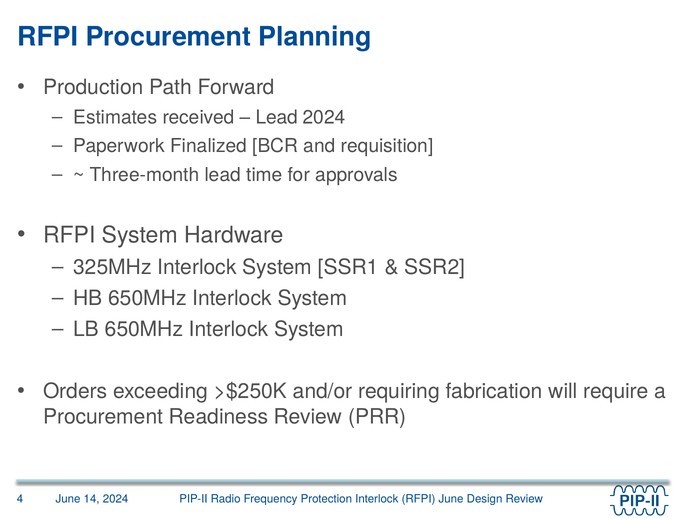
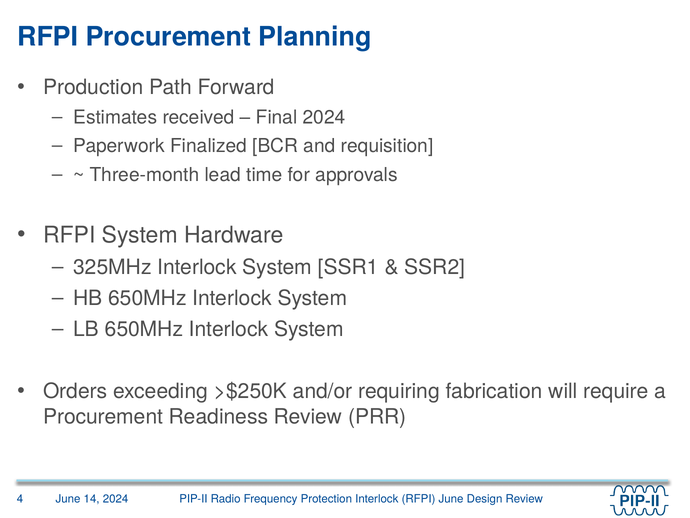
Lead: Lead -> Final (277, 117)
